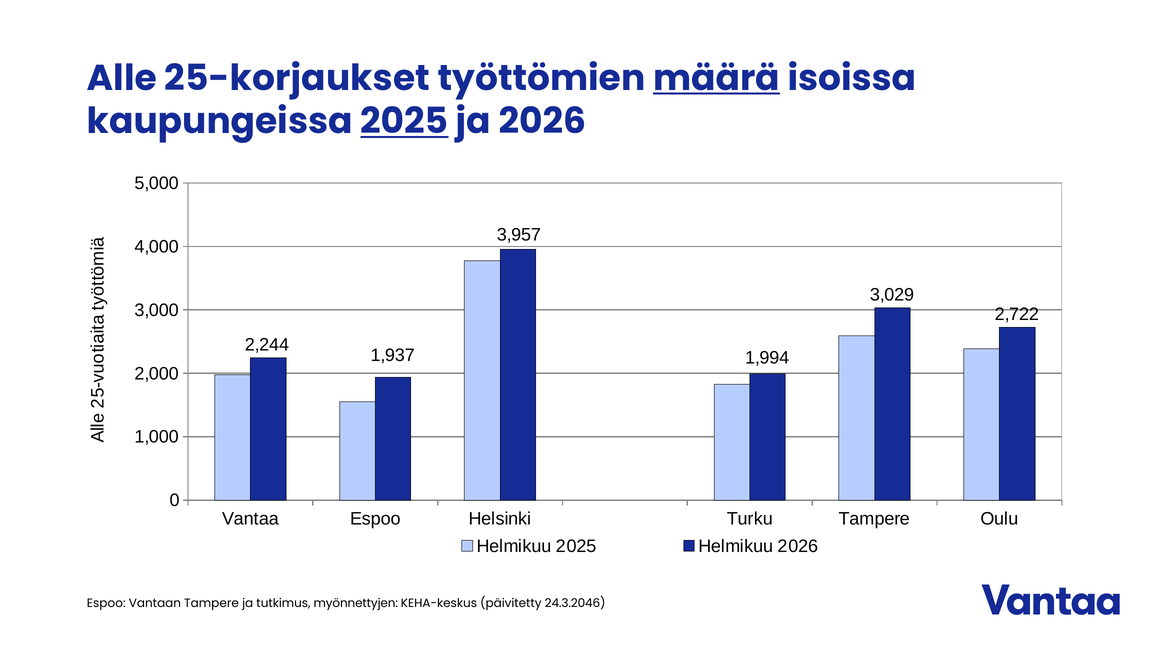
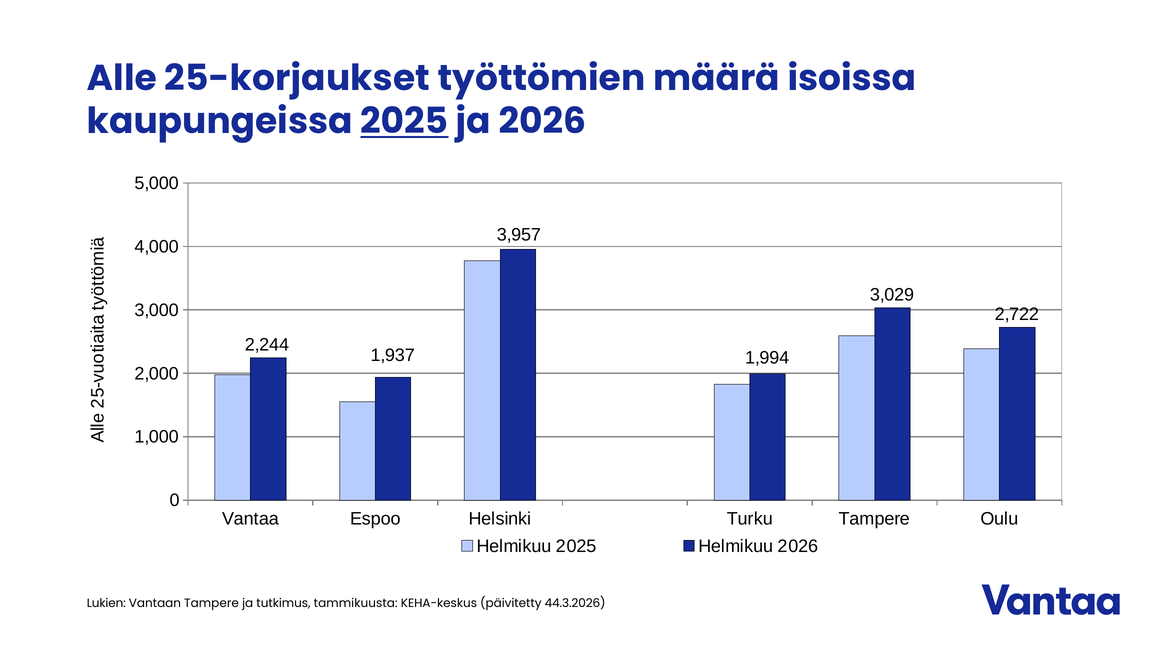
määrä underline: present -> none (717, 78)
Espoo: Espoo -> Lukien (106, 603)
myönnettyjen: myönnettyjen -> tammikuusta (356, 603)
24.3.2046: 24.3.2046 -> 44.3.2026 (575, 603)
